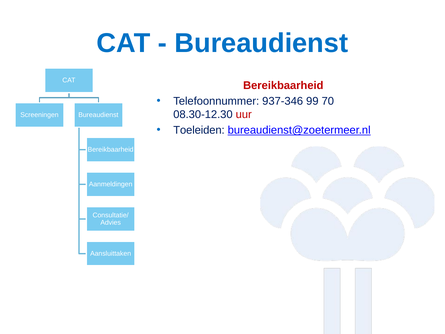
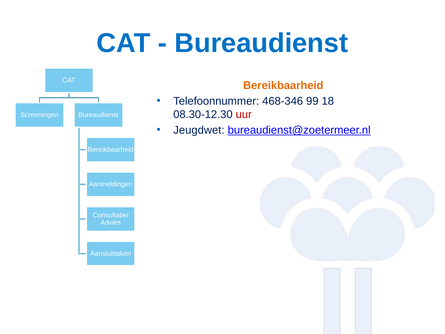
Bereikbaarheid colour: red -> orange (283, 85)
937-346: 937-346 -> 468-346 (283, 101)
70: 70 -> 18 (328, 101)
Toeleiden: Toeleiden -> Jeugdwet (199, 130)
